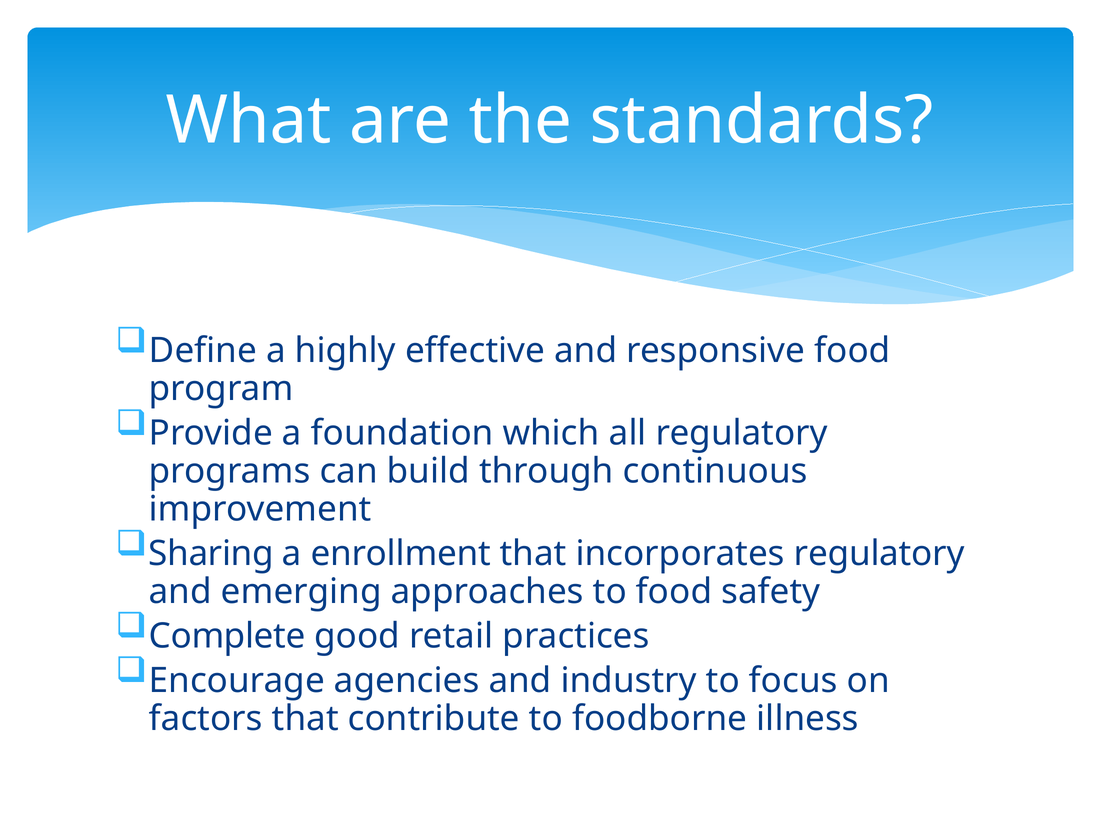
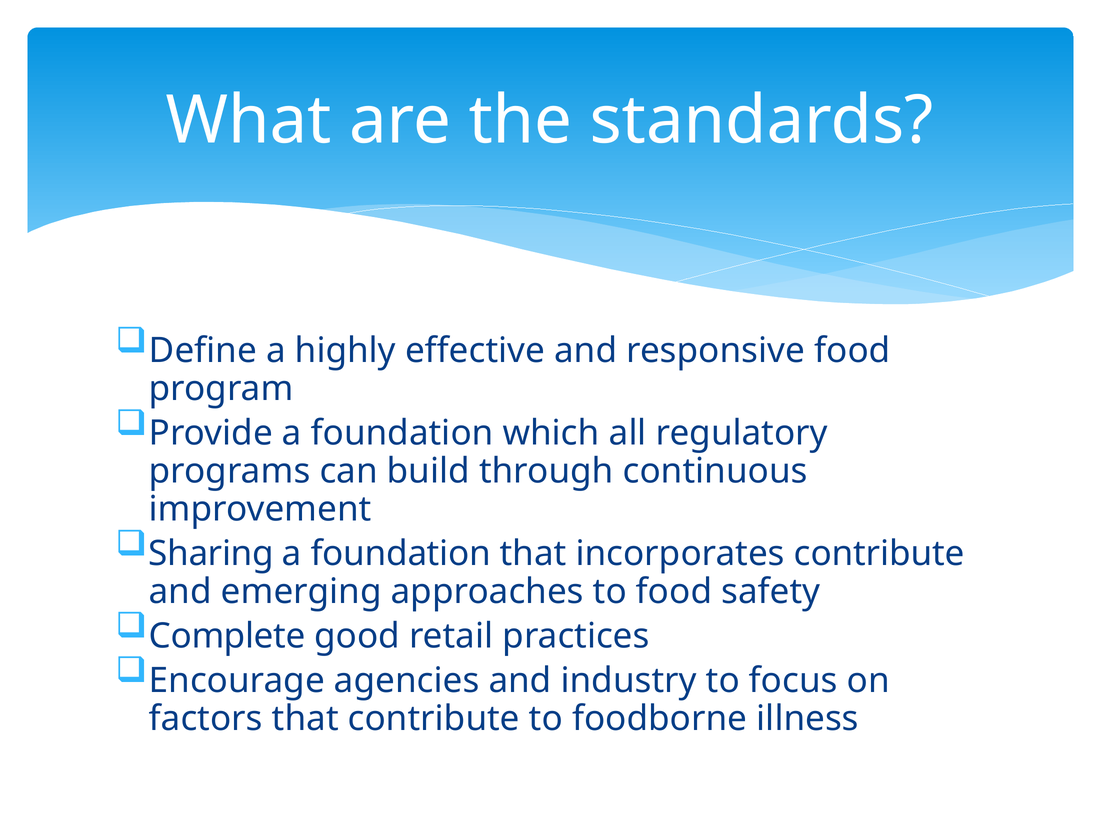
enrollment: enrollment -> foundation (401, 554)
incorporates regulatory: regulatory -> contribute (879, 554)
